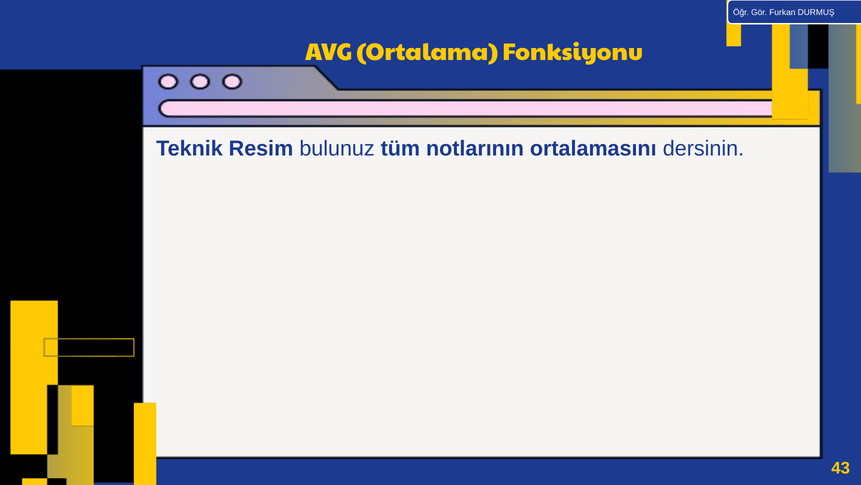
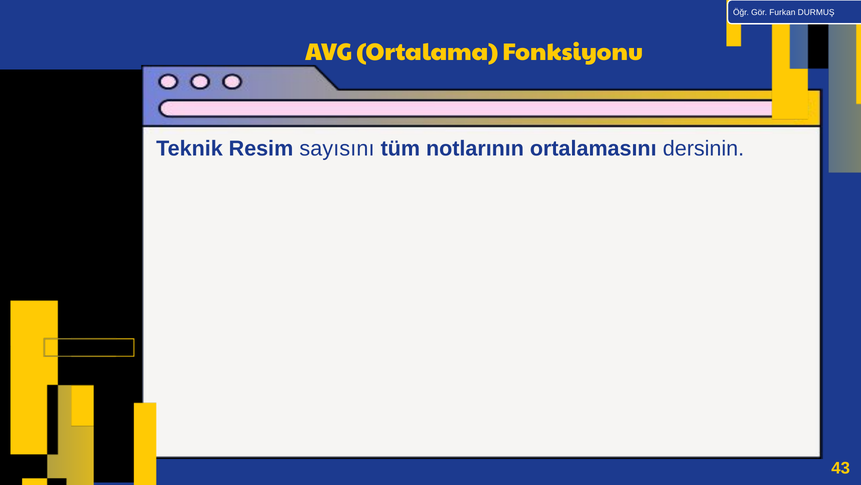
bulunuz: bulunuz -> sayısını (337, 148)
